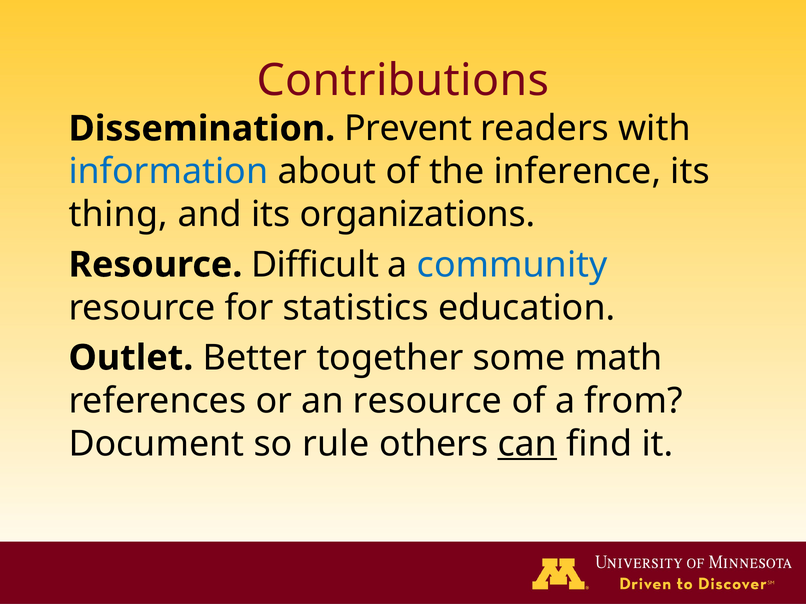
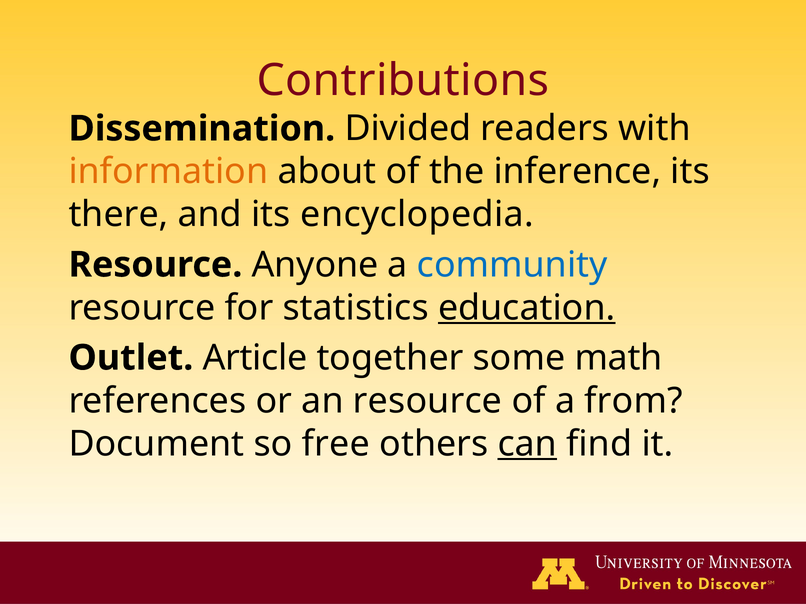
Prevent: Prevent -> Divided (408, 129)
information colour: blue -> orange (168, 172)
thing: thing -> there (118, 215)
organizations: organizations -> encyclopedia (417, 215)
Difficult: Difficult -> Anyone (315, 265)
education underline: none -> present (527, 308)
Better: Better -> Article (255, 358)
rule: rule -> free (336, 444)
